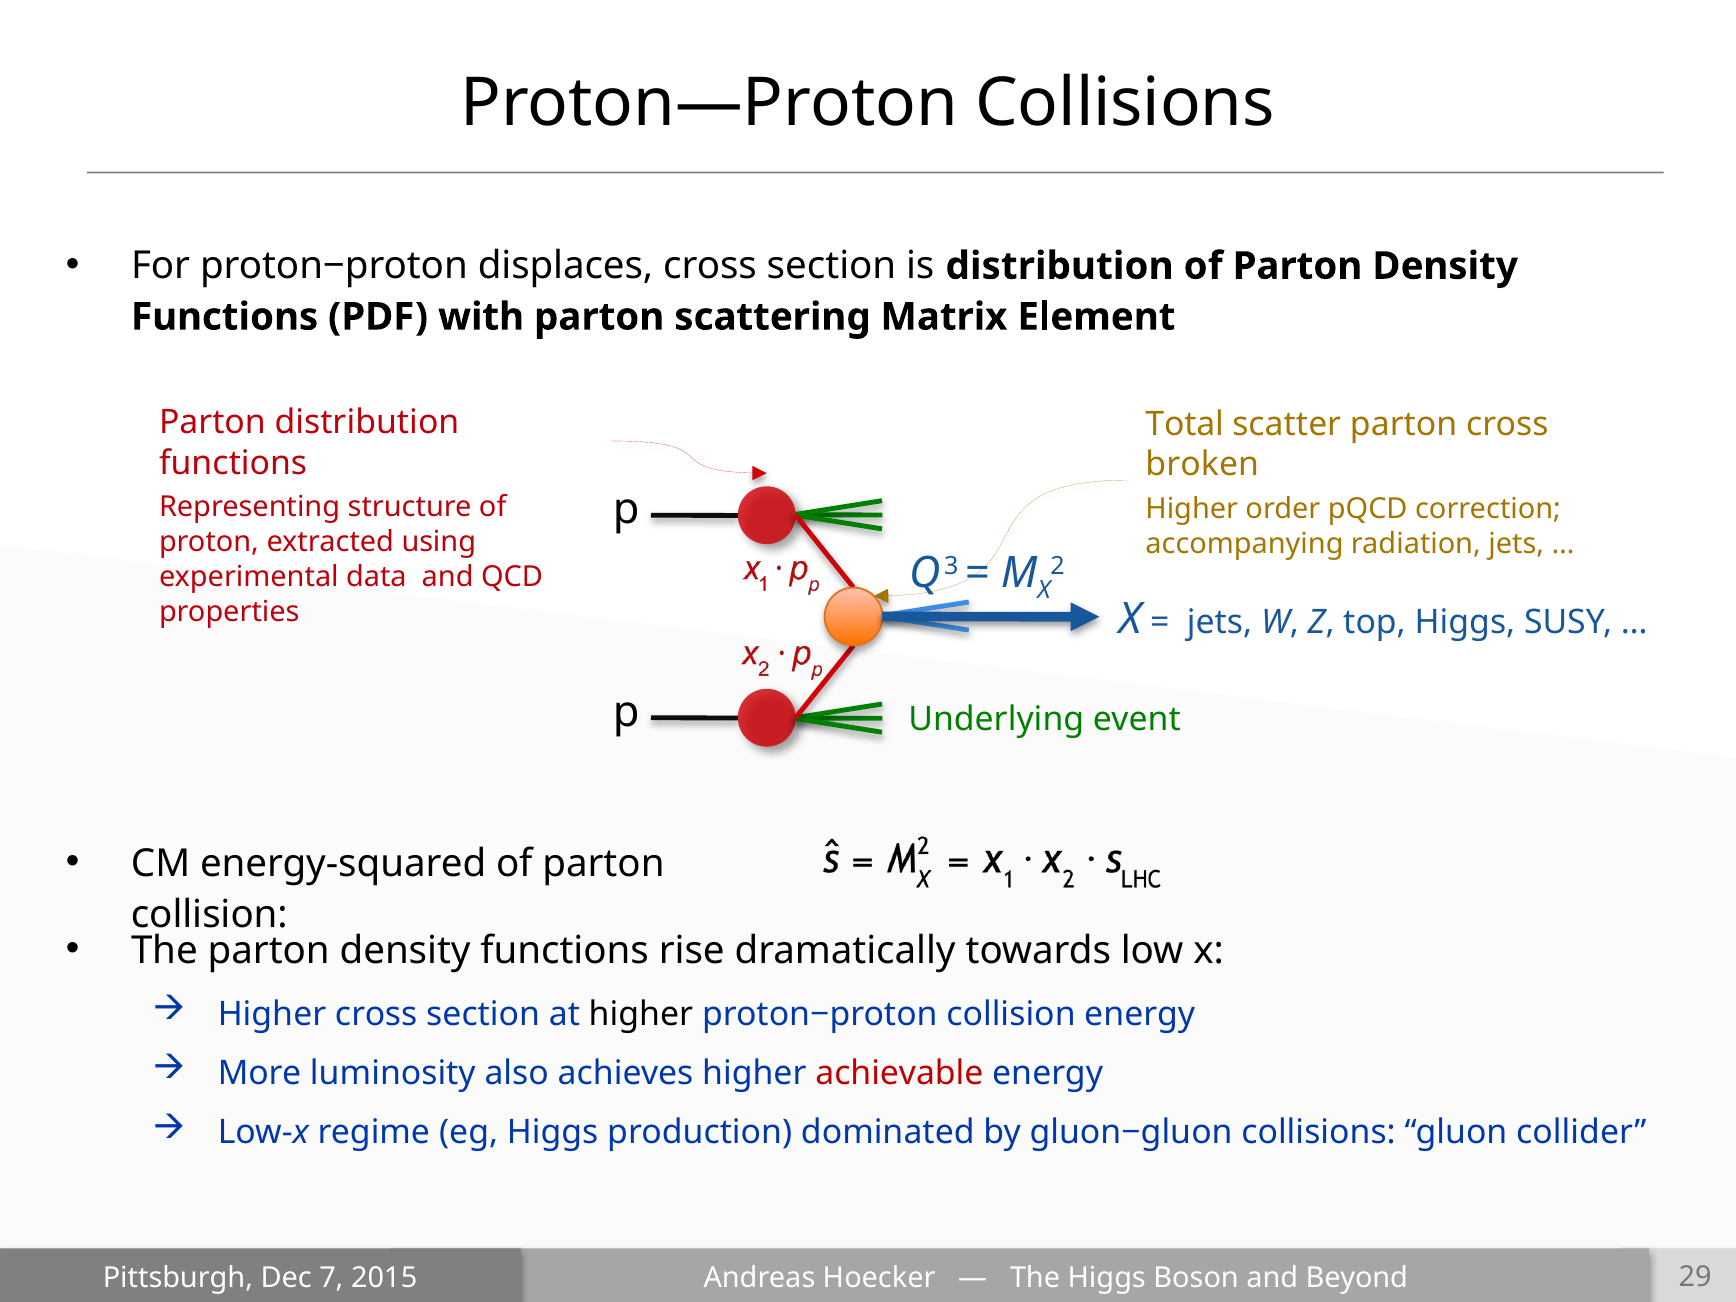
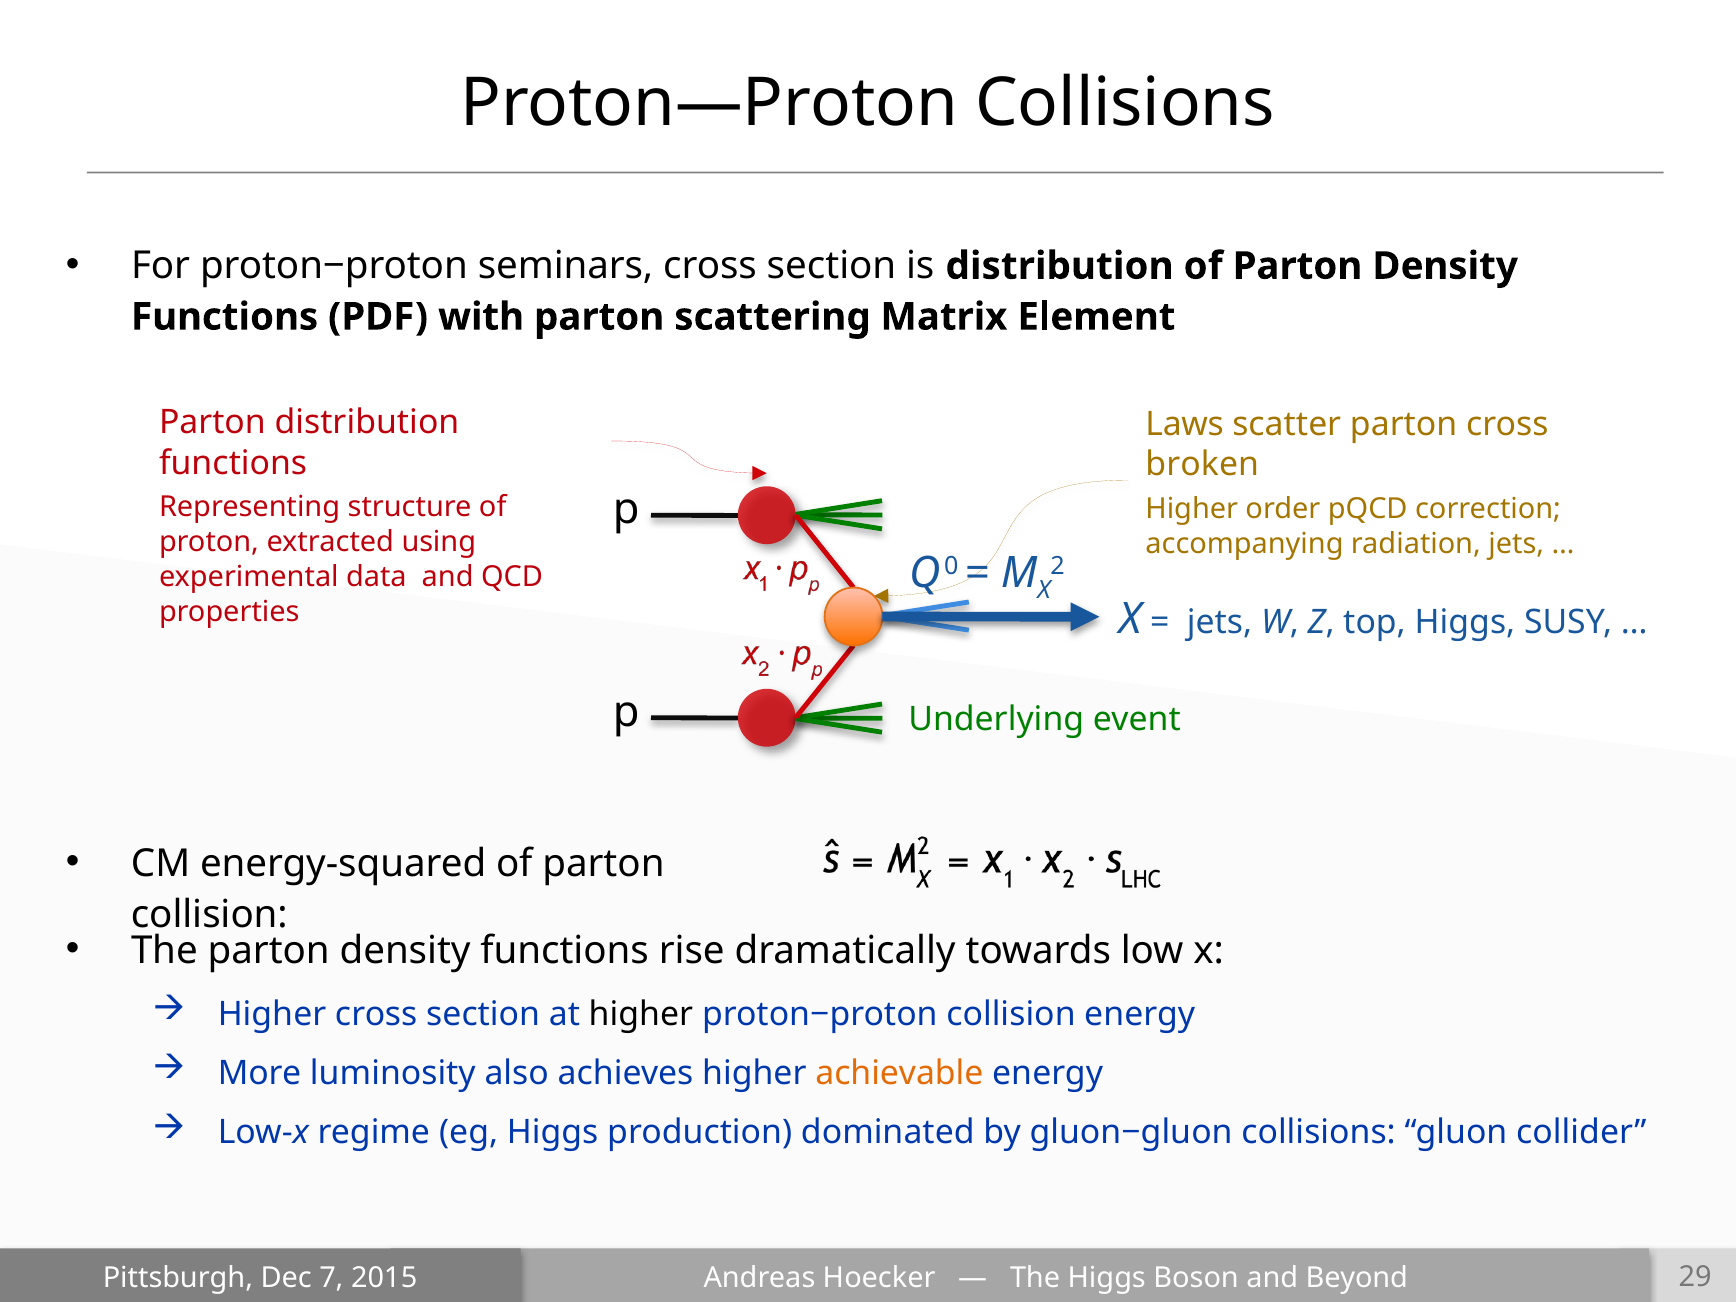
displaces: displaces -> seminars (566, 266)
Total: Total -> Laws (1185, 424)
3: 3 -> 0 (951, 566)
achievable colour: red -> orange (899, 1073)
